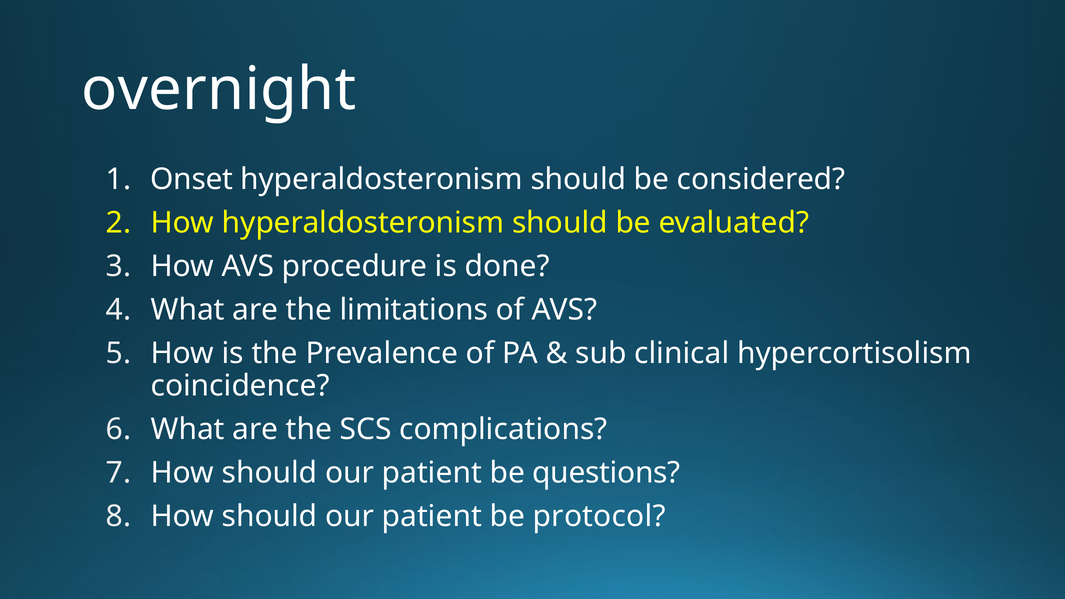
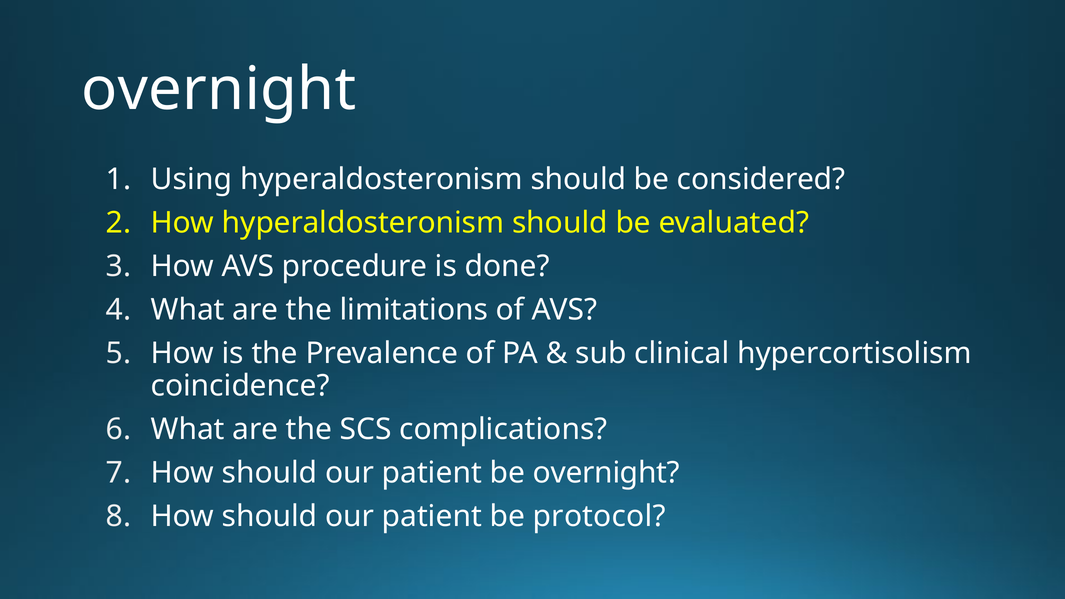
Onset: Onset -> Using (192, 179)
be questions: questions -> overnight (606, 473)
